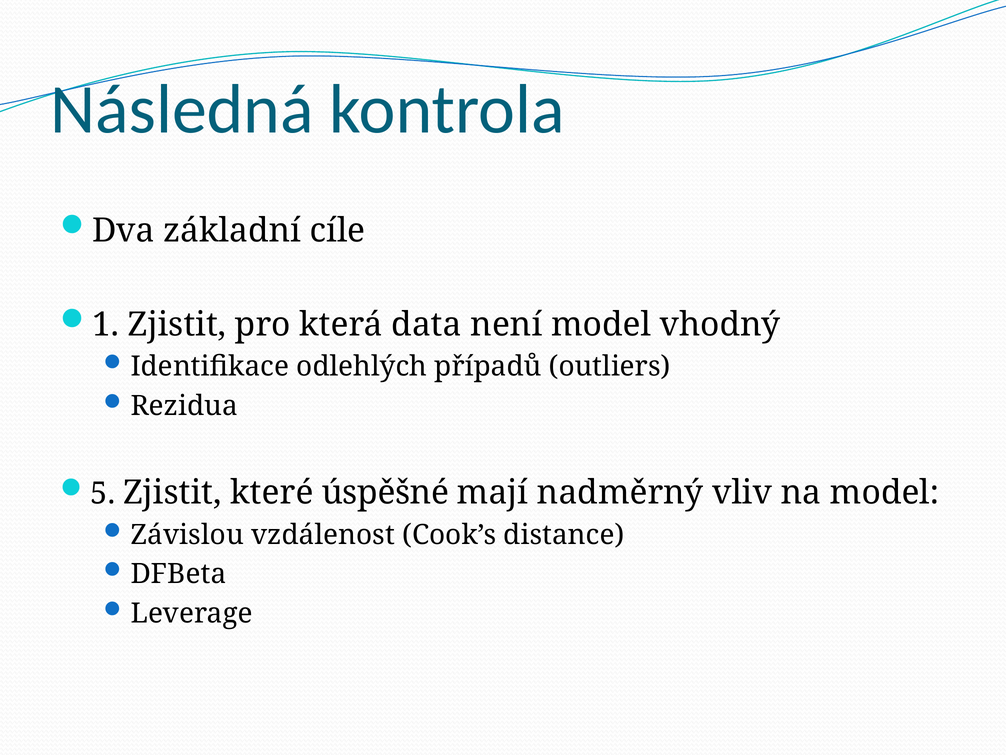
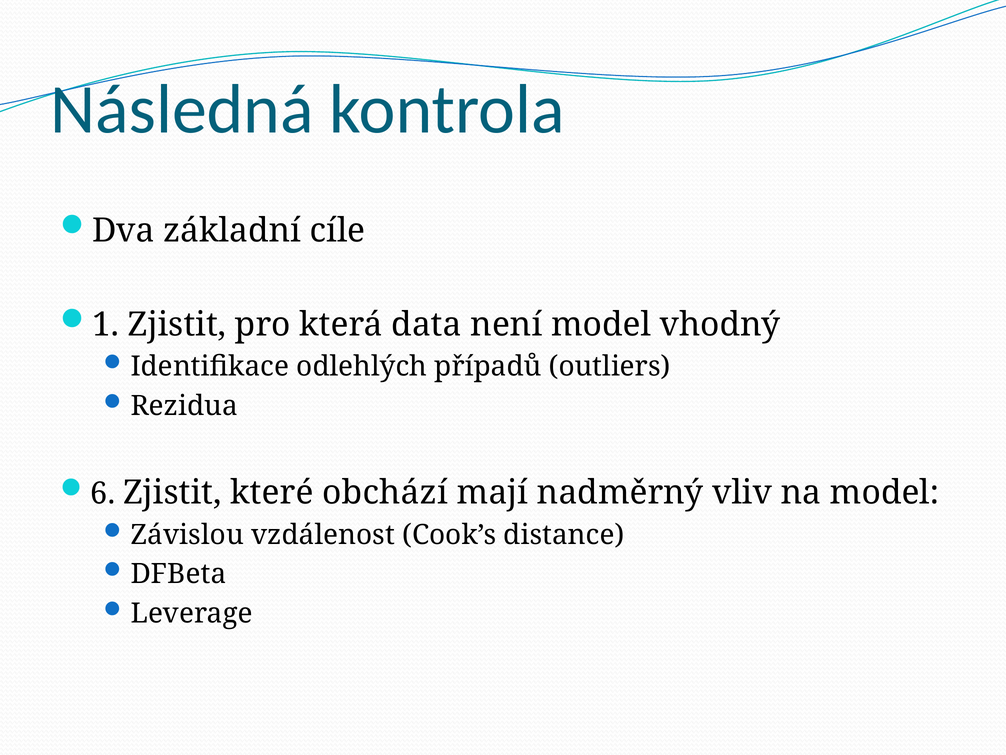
5: 5 -> 6 (103, 493)
úspěšné: úspěšné -> obchází (385, 493)
